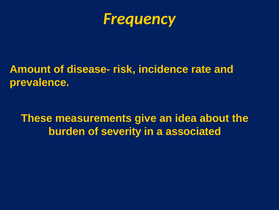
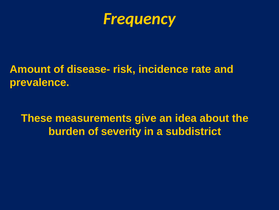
associated: associated -> subdistrict (193, 131)
